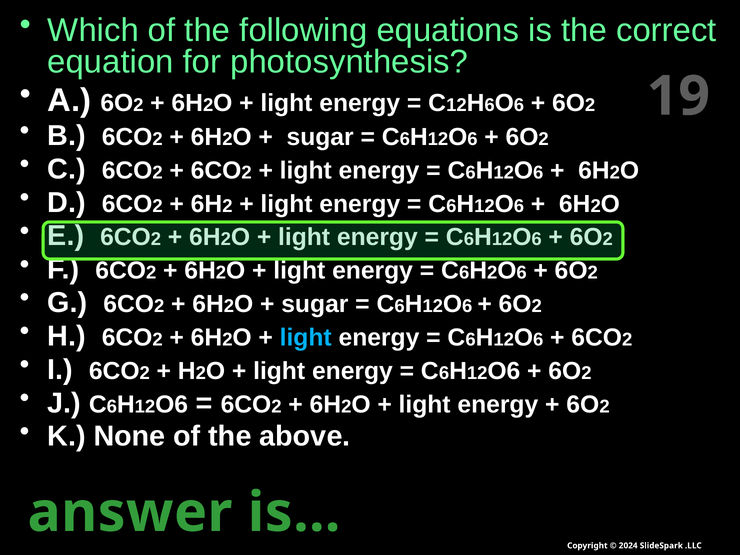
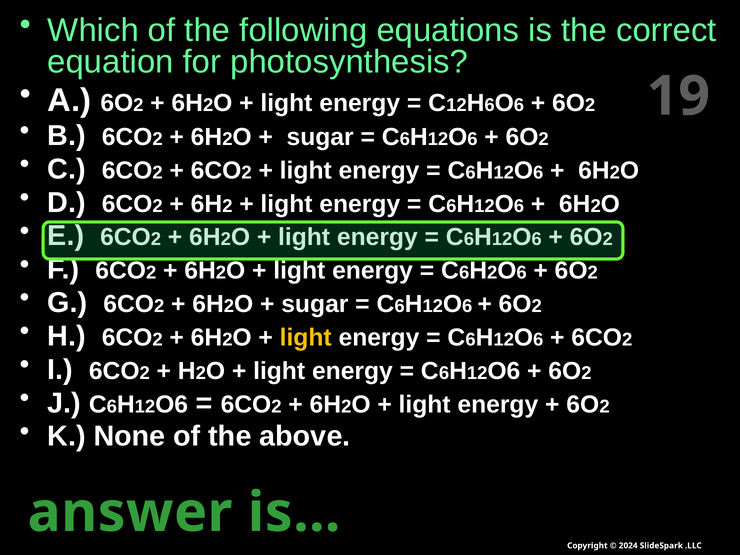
light colour: light blue -> yellow (306, 338)
